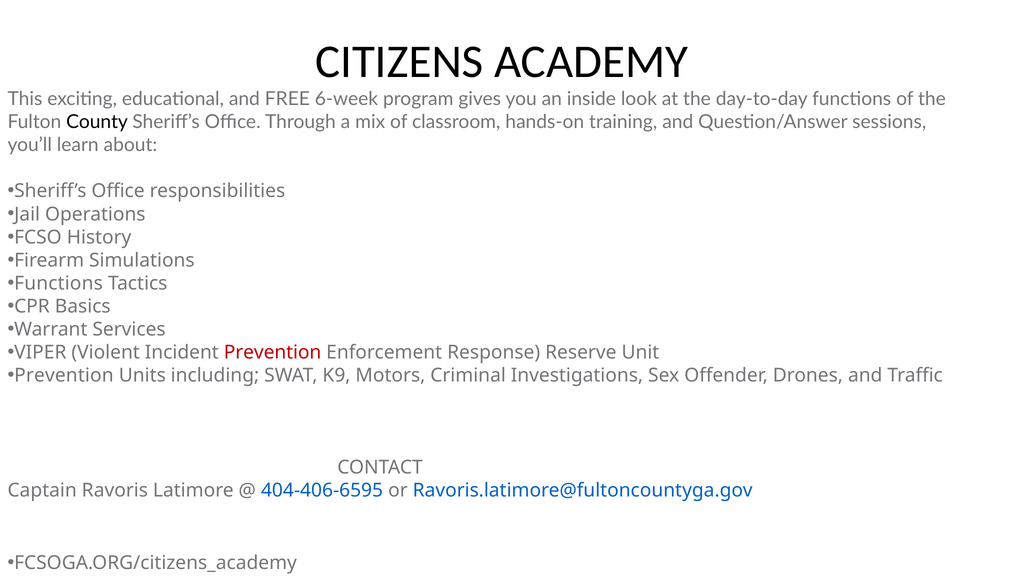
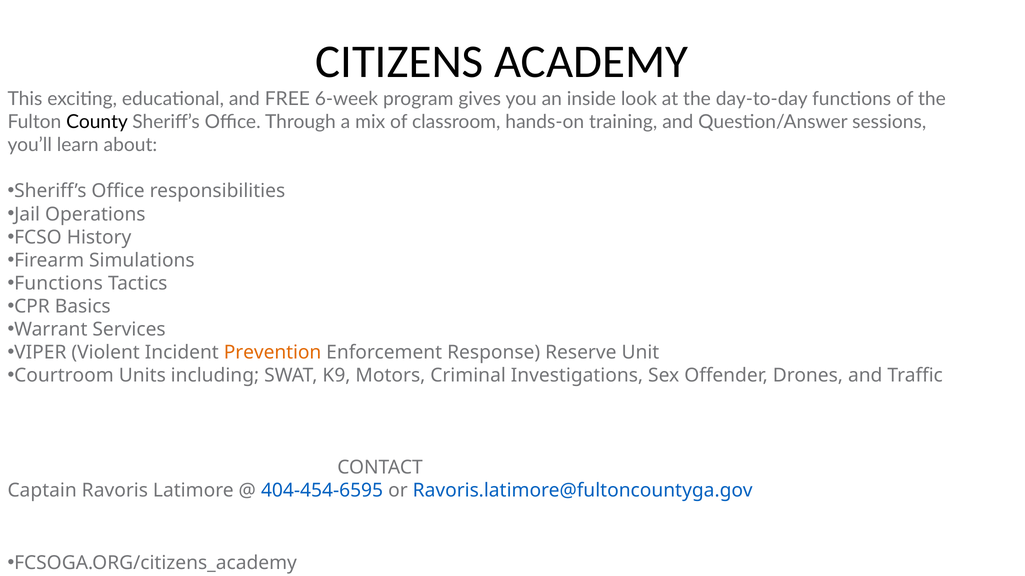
Prevention colour: red -> orange (273, 353)
Prevention: Prevention -> Courtroom (64, 376)
404-406-6595: 404-406-6595 -> 404-454-6595 (322, 491)
